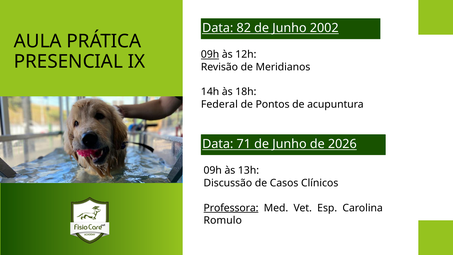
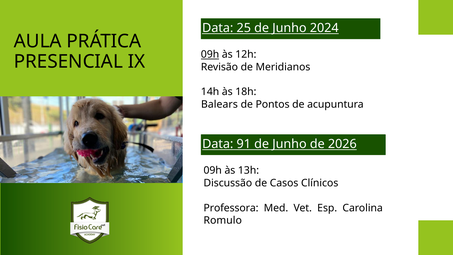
82: 82 -> 25 (244, 28)
2002: 2002 -> 2024 (324, 28)
Federal: Federal -> Balears (219, 104)
71: 71 -> 91 (244, 144)
Professora underline: present -> none (231, 208)
